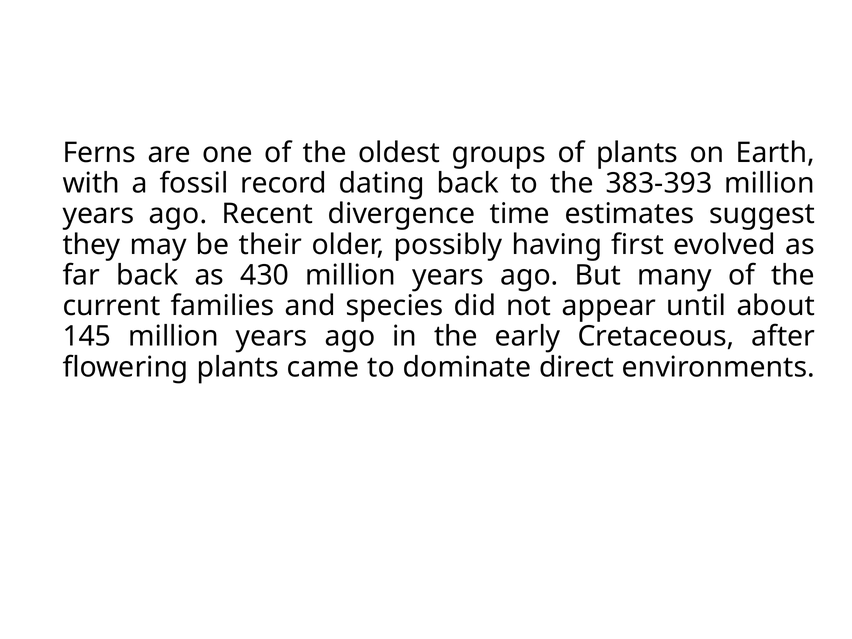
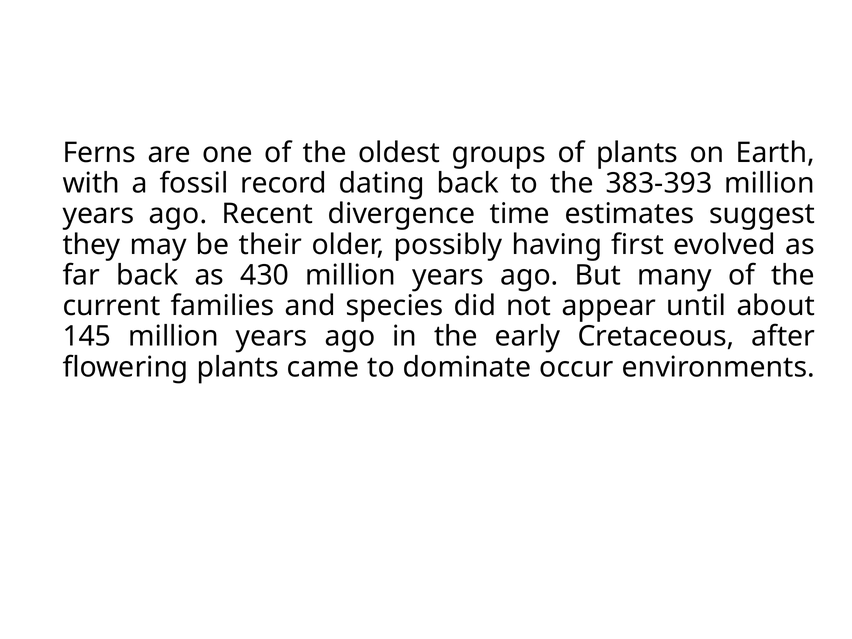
direct: direct -> occur (576, 367)
